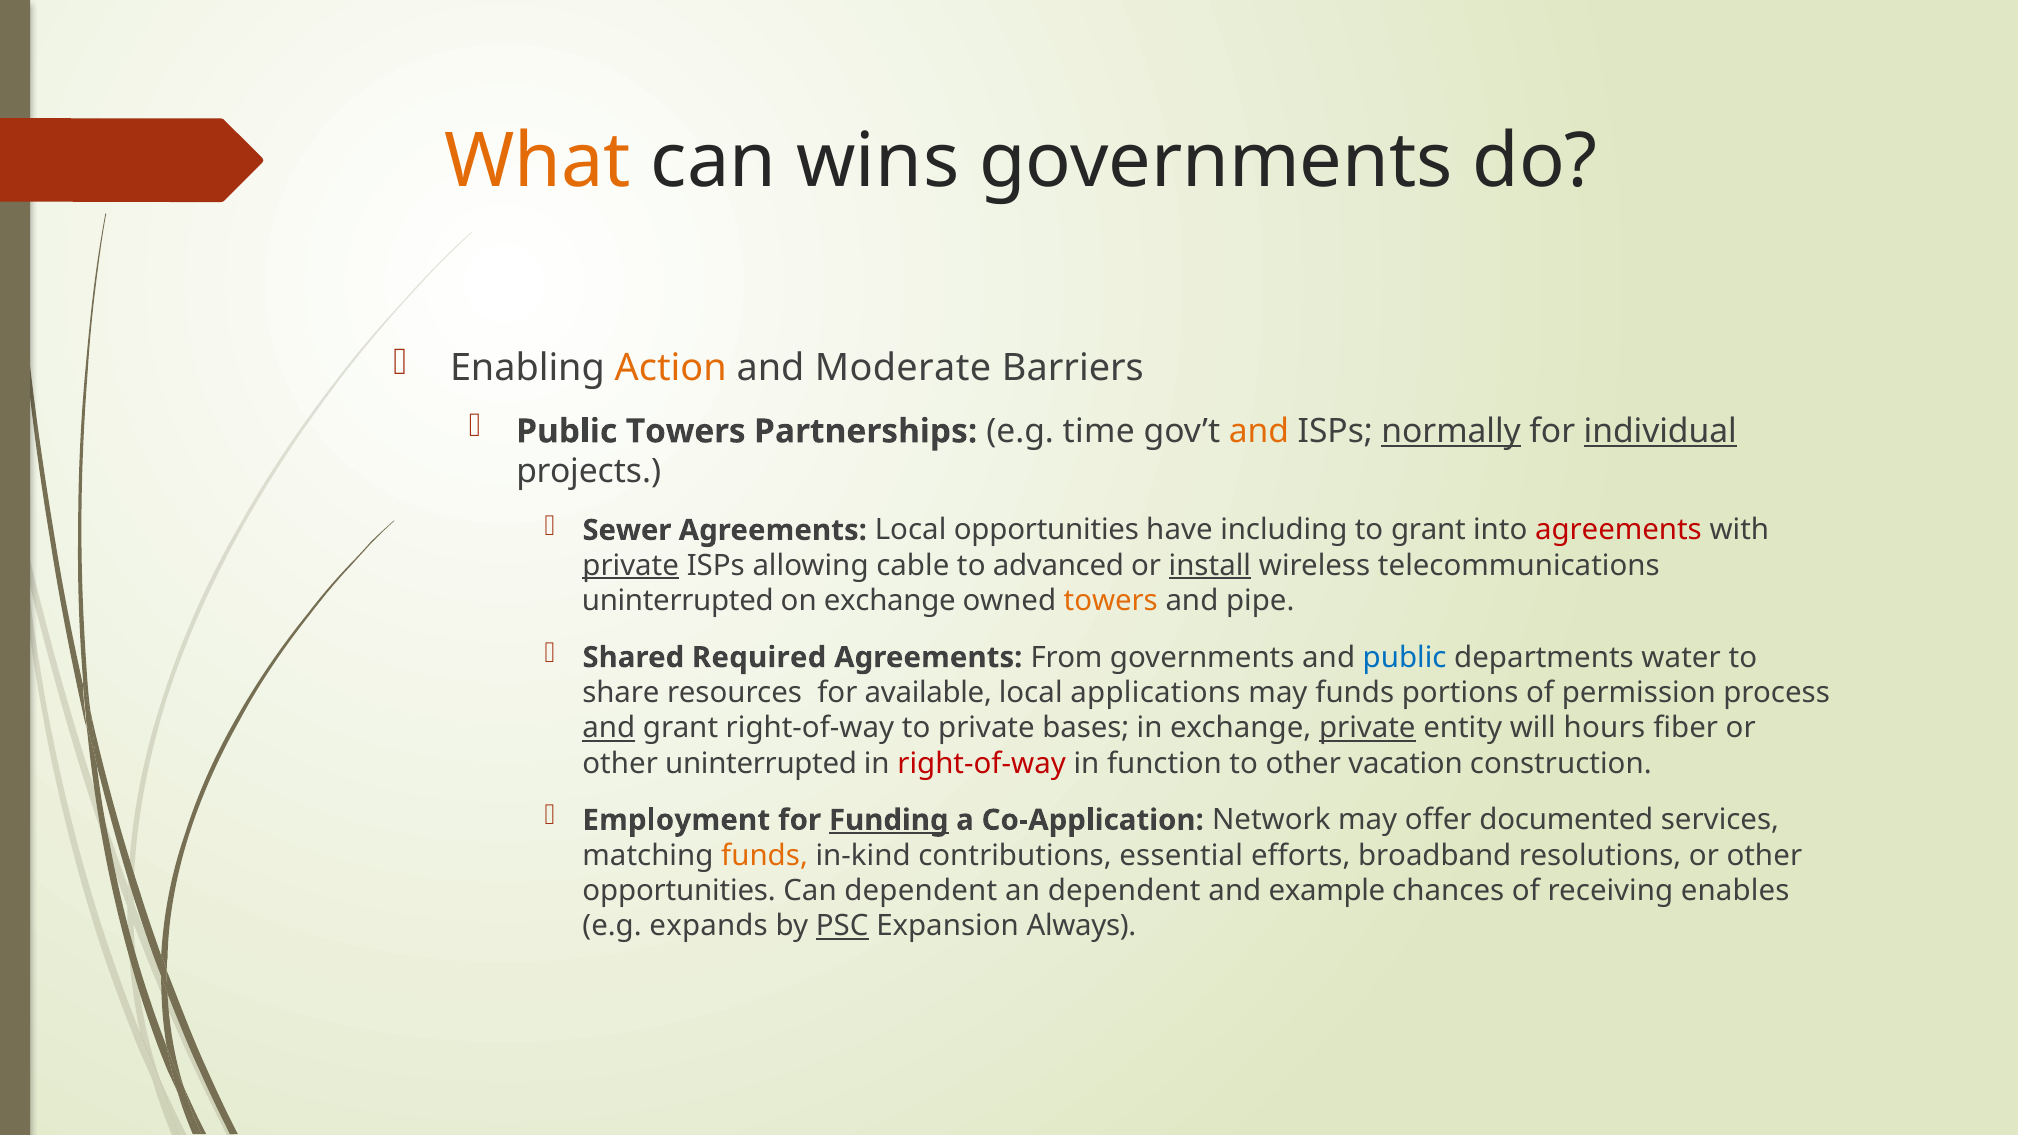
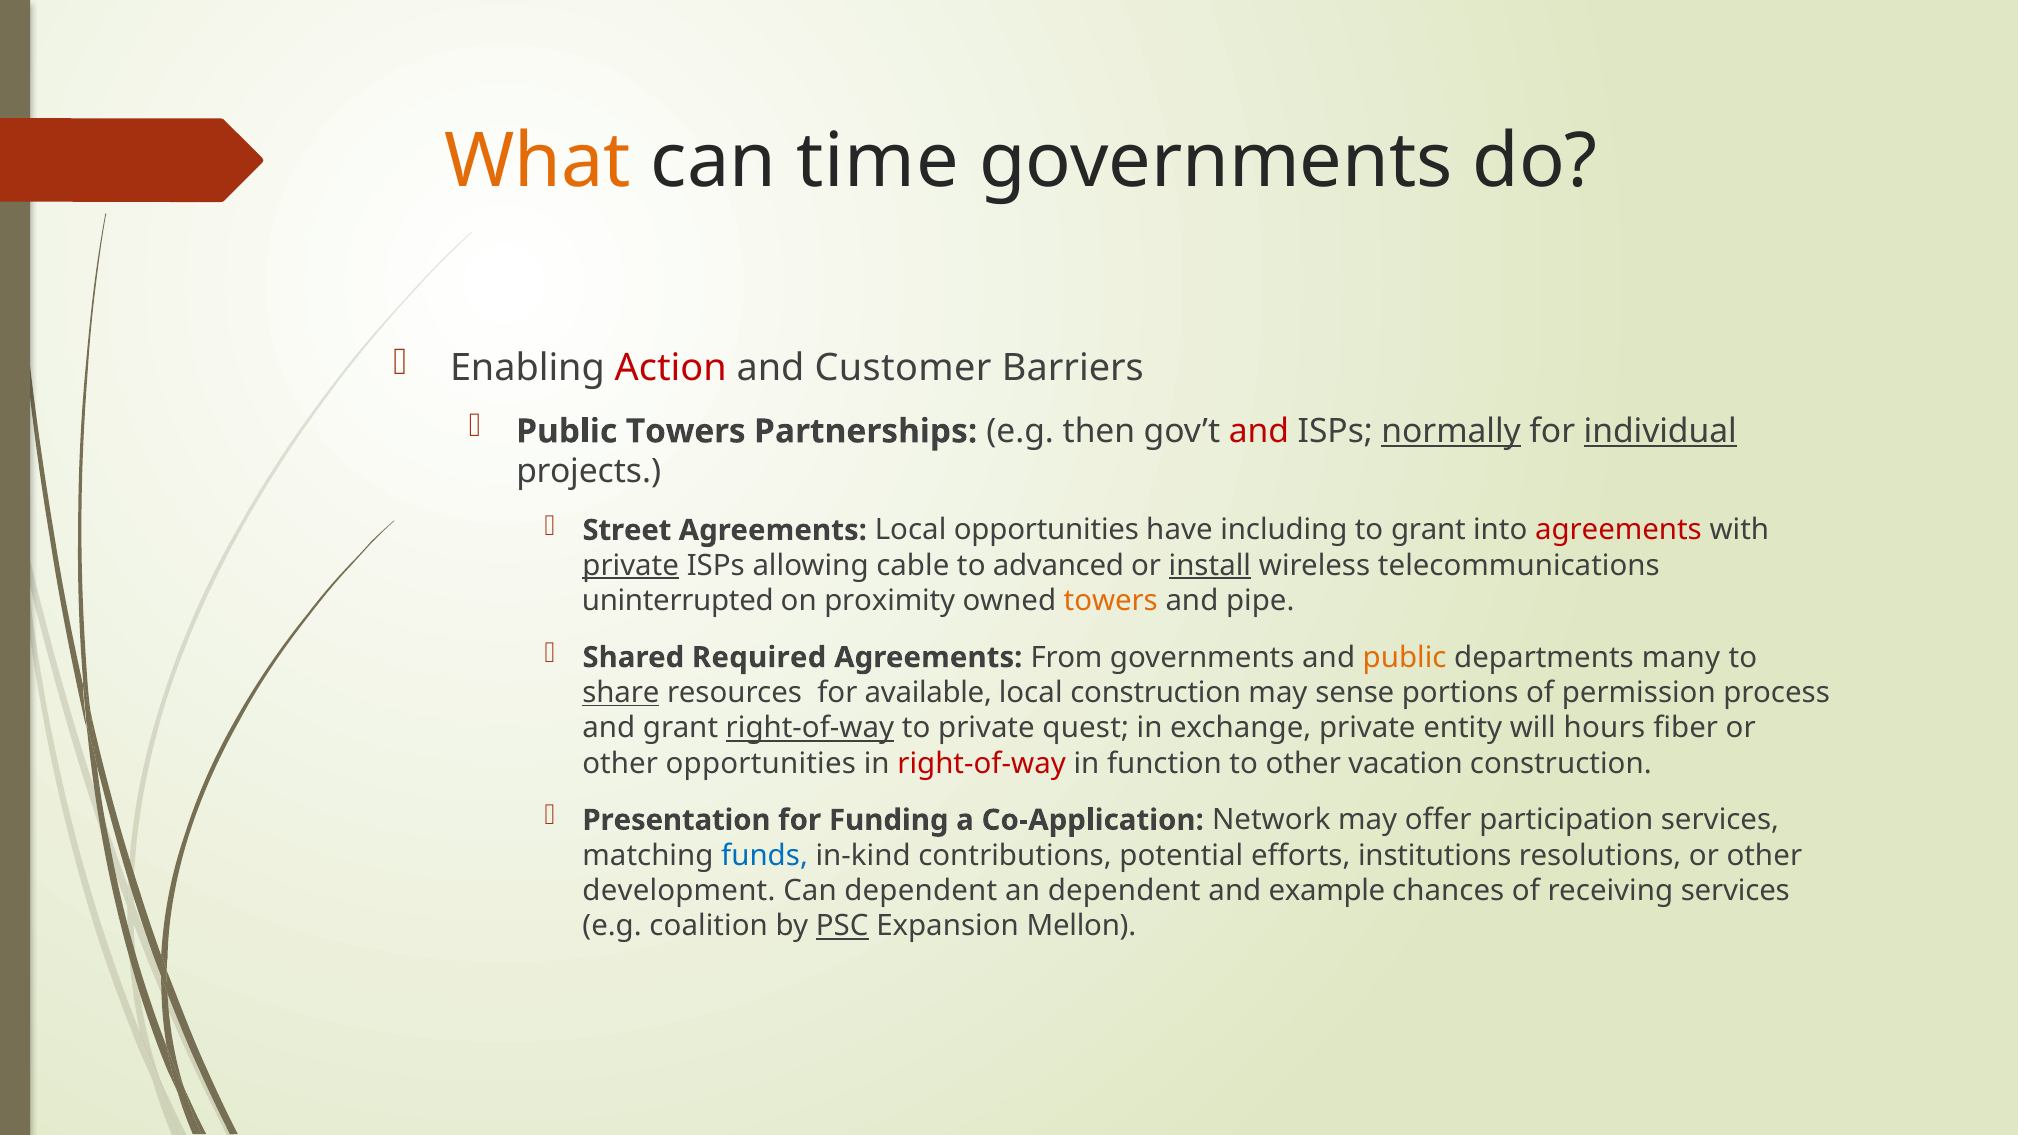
wins: wins -> time (877, 162)
Action colour: orange -> red (671, 368)
Moderate: Moderate -> Customer (903, 368)
time: time -> then (1099, 431)
and colour: orange -> red (1259, 431)
Sewer: Sewer -> Street (627, 530)
on exchange: exchange -> proximity (890, 601)
public colour: blue -> orange (1405, 658)
water: water -> many (1681, 658)
share underline: none -> present (621, 693)
local applications: applications -> construction (1156, 693)
may funds: funds -> sense (1355, 693)
and underline: present -> none (609, 728)
right-of-way underline: none -> present (810, 728)
bases: bases -> quest (1086, 728)
private underline: present -> none (1367, 728)
other uninterrupted: uninterrupted -> opportunities (761, 764)
Employment: Employment -> Presentation (676, 820)
Funding underline: present -> none (889, 820)
documented: documented -> participation (1566, 820)
funds colour: orange -> blue (765, 856)
essential: essential -> potential (1181, 856)
broadband: broadband -> institutions (1435, 856)
opportunities: opportunities -> development (679, 891)
receiving enables: enables -> services (1735, 891)
expands: expands -> coalition (709, 926)
Always: Always -> Mellon (1081, 926)
